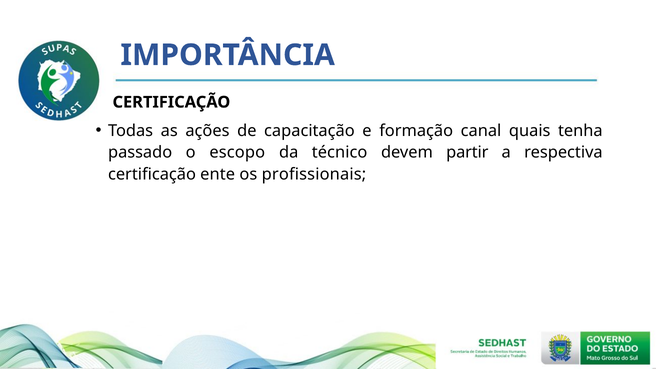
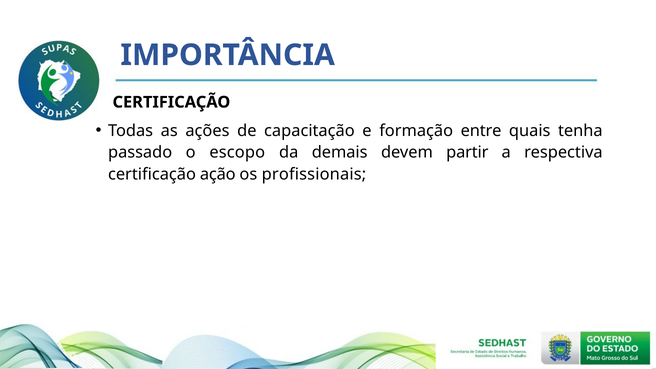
canal: canal -> entre (481, 131)
técnico: técnico -> demais (340, 153)
ente: ente -> ação (218, 174)
